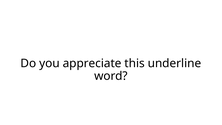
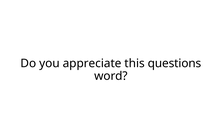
underline: underline -> questions (175, 63)
